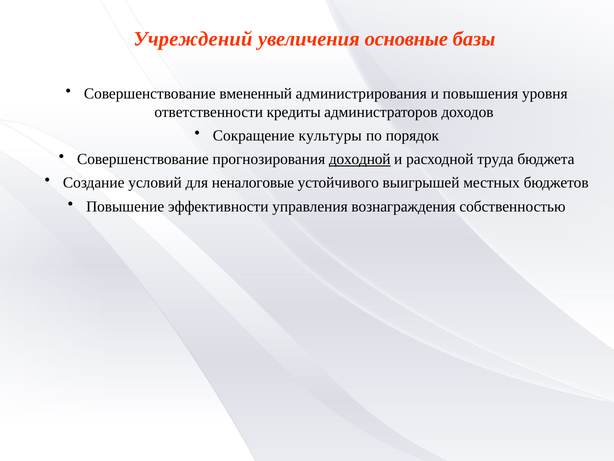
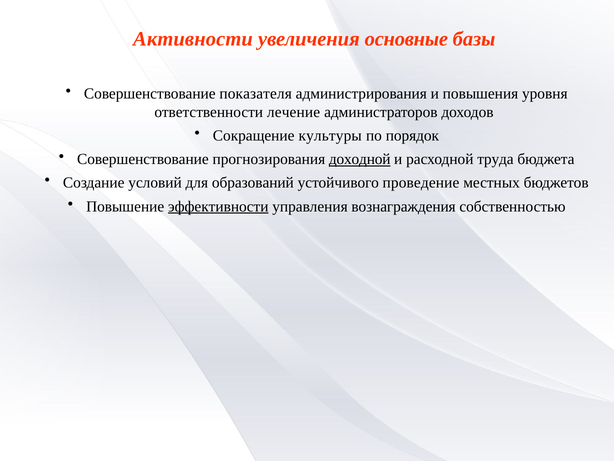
Учреждений: Учреждений -> Активности (193, 39)
вмененный: вмененный -> показателя (256, 94)
кредиты: кредиты -> лечение (294, 112)
неналоговые: неналоговые -> образований (253, 183)
выигрышей: выигрышей -> проведение (421, 183)
эффективности underline: none -> present (218, 206)
